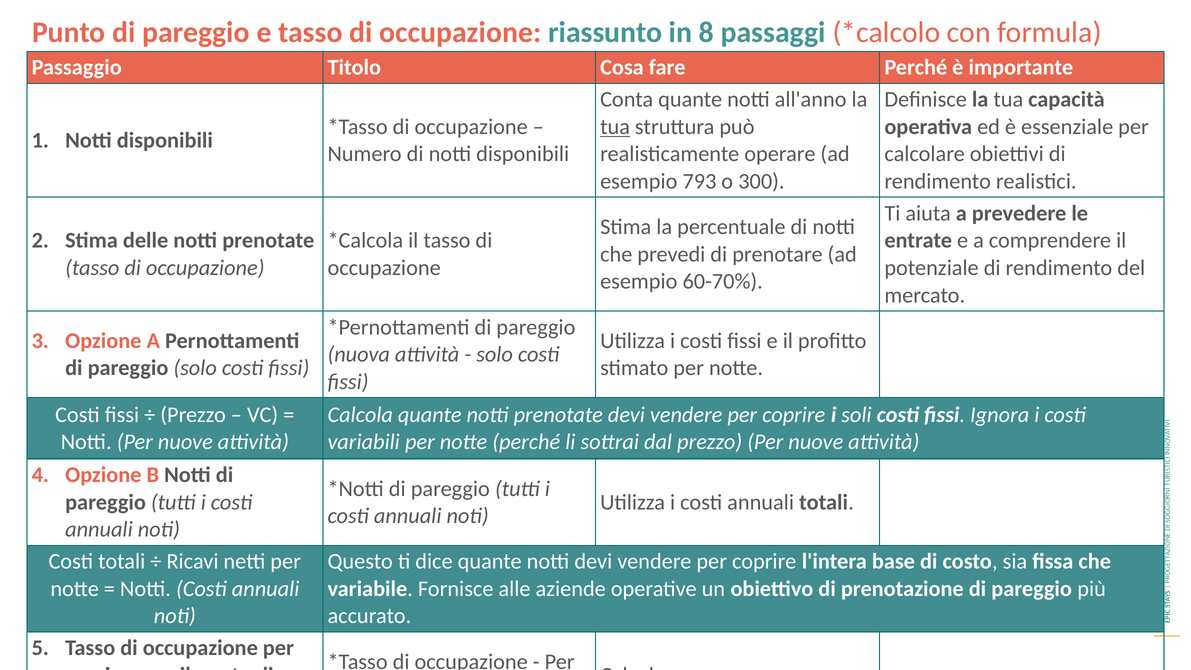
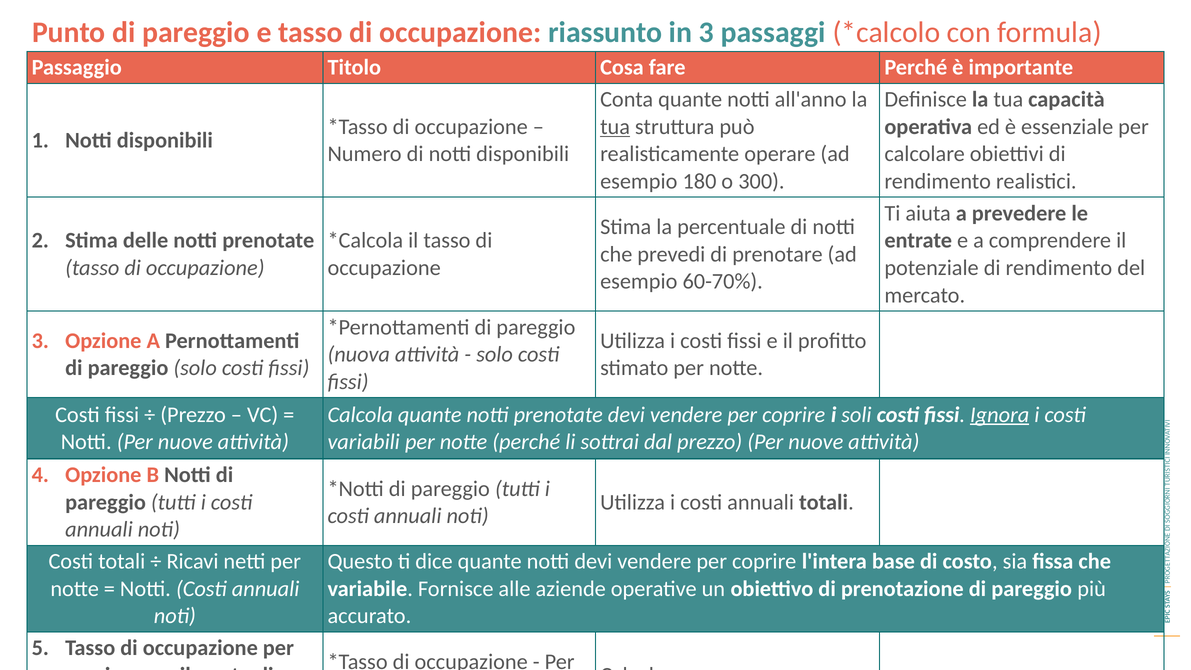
in 8: 8 -> 3 (706, 32)
793: 793 -> 180 (699, 181)
Ignora underline: none -> present (1000, 415)
